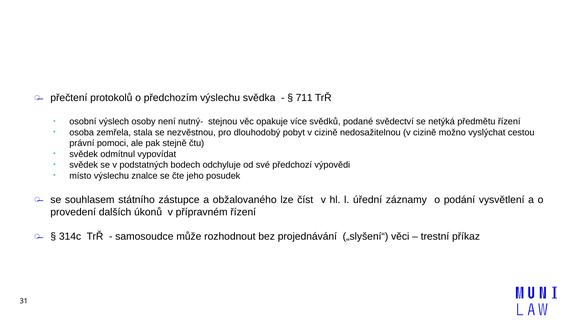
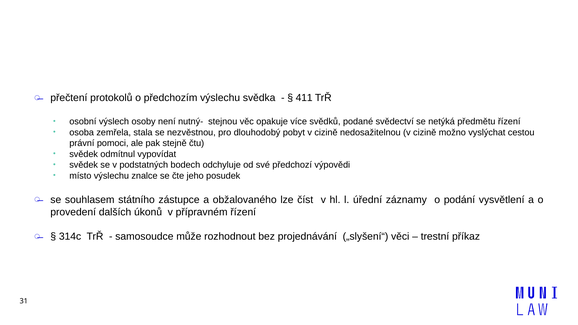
711: 711 -> 411 (304, 98)
